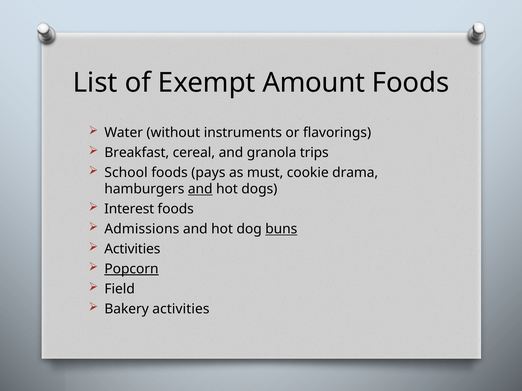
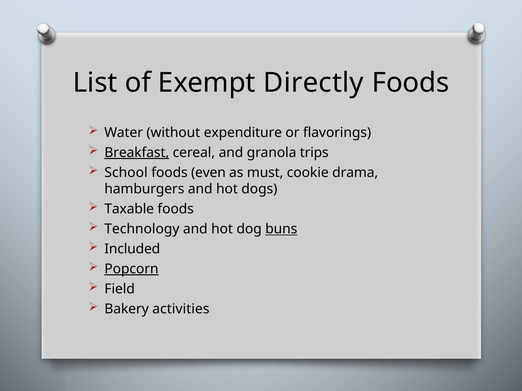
Amount: Amount -> Directly (313, 83)
instruments: instruments -> expenditure (243, 133)
Breakfast underline: none -> present (137, 153)
pays: pays -> even (208, 173)
and underline: present -> none (200, 189)
Interest: Interest -> Taxable (129, 209)
Admissions: Admissions -> Technology (142, 229)
Activities: Activities -> Included (132, 249)
